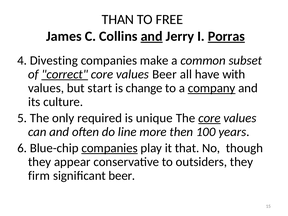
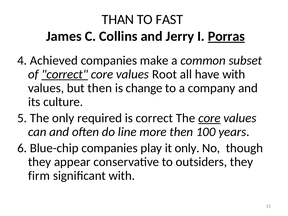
FREE: FREE -> FAST (169, 19)
and underline: present -> none (152, 36)
Divesting: Divesting -> Achieved (54, 60)
values Beer: Beer -> Root (164, 74)
but start: start -> then (100, 88)
company underline: present -> none (212, 88)
is unique: unique -> correct (154, 118)
companies underline: present -> none (110, 148)
it that: that -> only (187, 148)
significant beer: beer -> with (122, 176)
